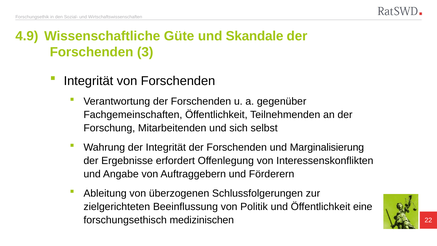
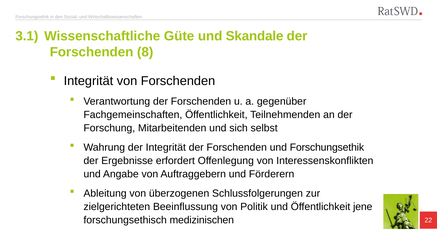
4.9: 4.9 -> 3.1 (27, 36)
3: 3 -> 8 (145, 52)
und Marginalisierung: Marginalisierung -> Forschungsethik (327, 147)
eine: eine -> jene (363, 207)
